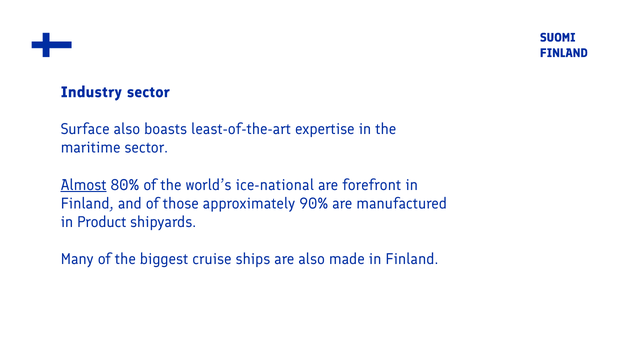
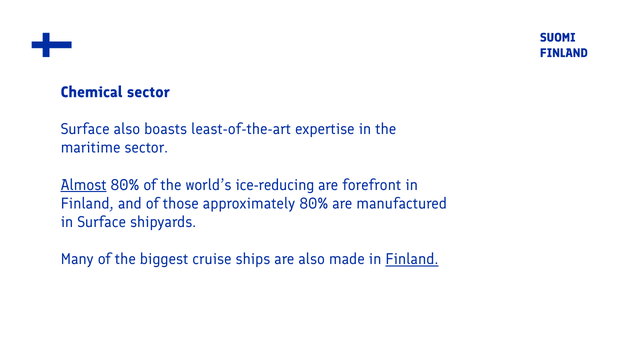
Industry: Industry -> Chemical (92, 92)
ice-national: ice-national -> ice-reducing (275, 185)
approximately 90%: 90% -> 80% (314, 204)
in Product: Product -> Surface (102, 222)
Finland underline: none -> present (412, 259)
